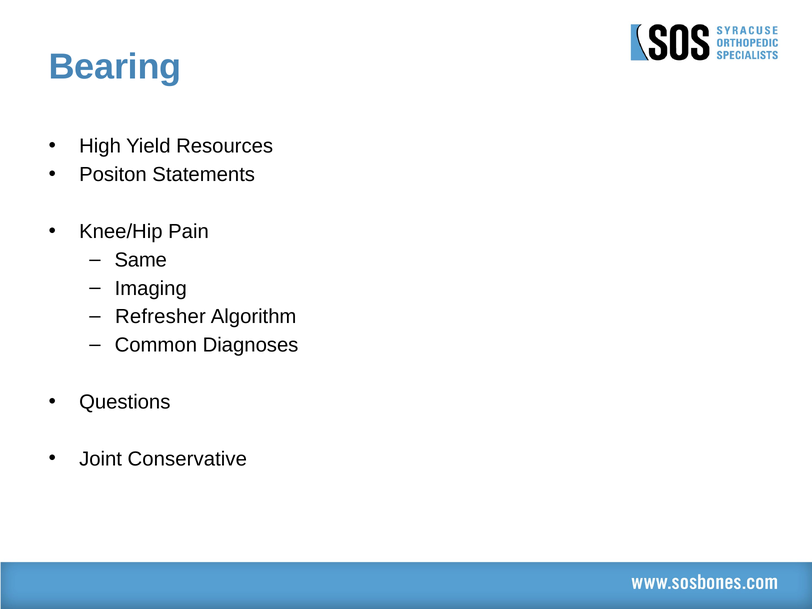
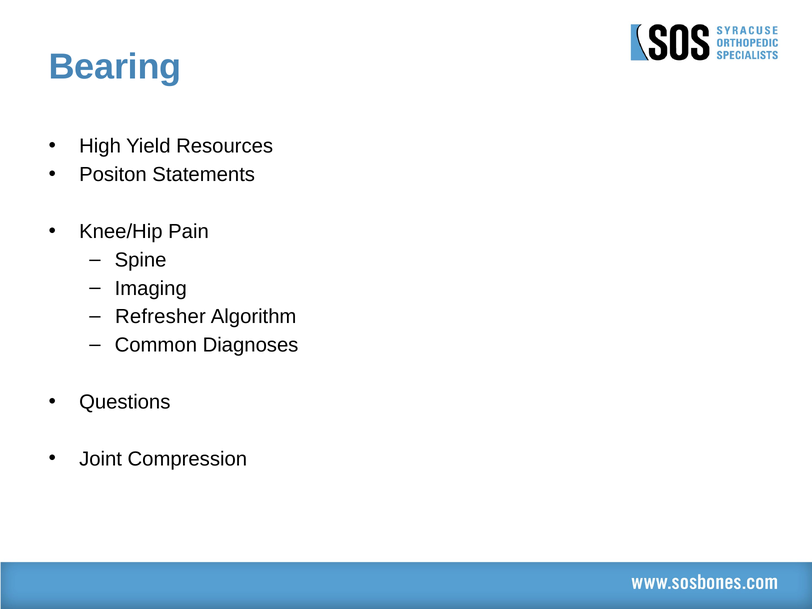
Same: Same -> Spine (141, 260)
Conservative: Conservative -> Compression (187, 459)
